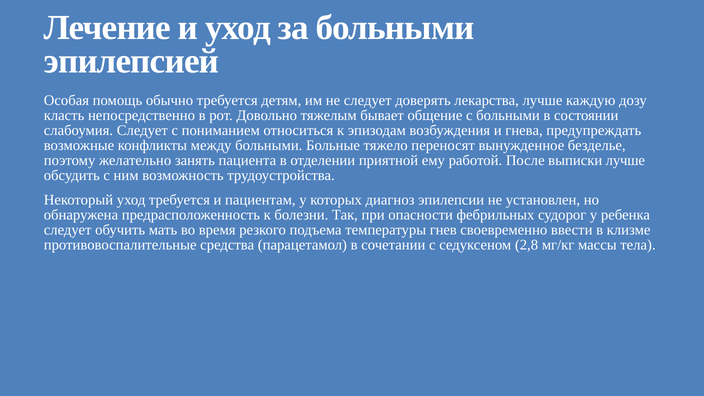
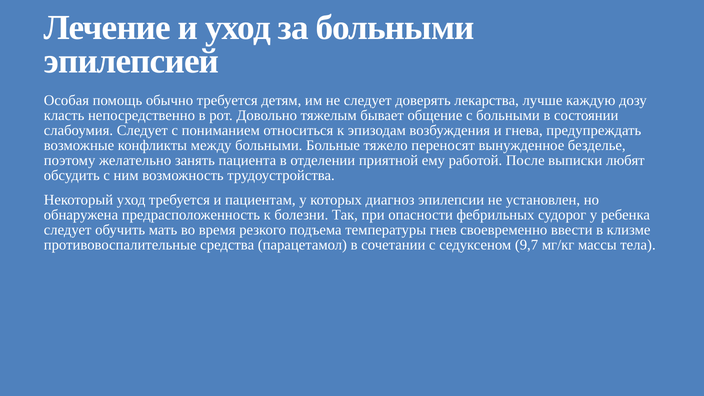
выписки лучше: лучше -> любят (625, 160)
2,8: 2,8 -> 9,7 (527, 245)
